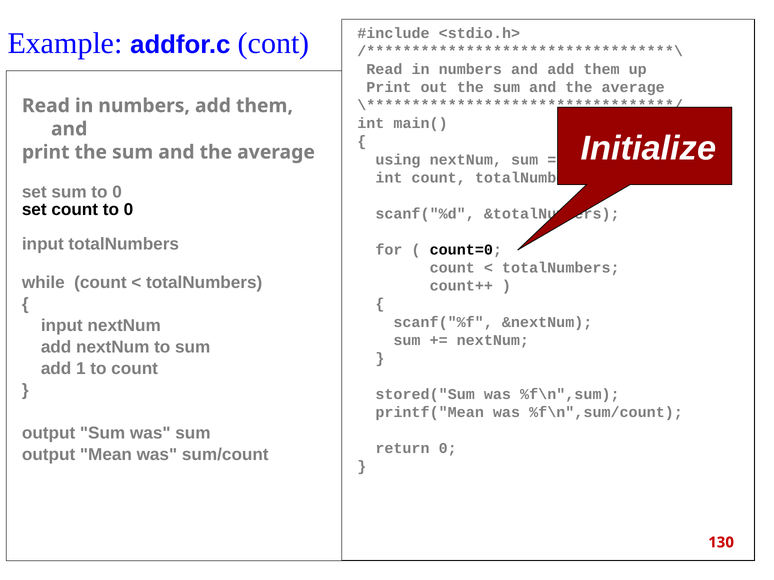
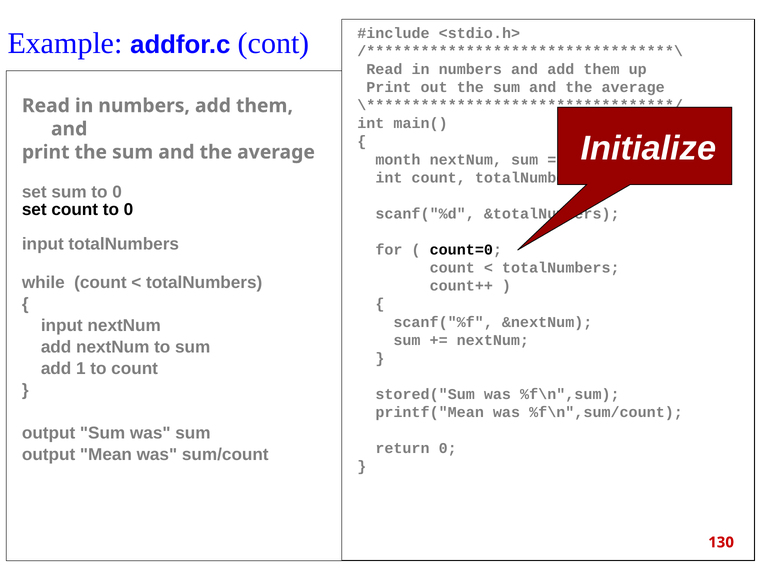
using: using -> month (398, 160)
